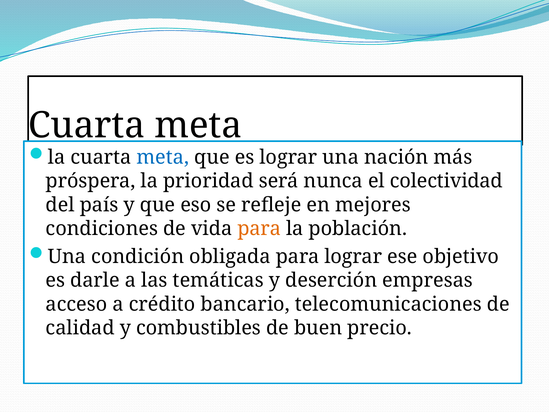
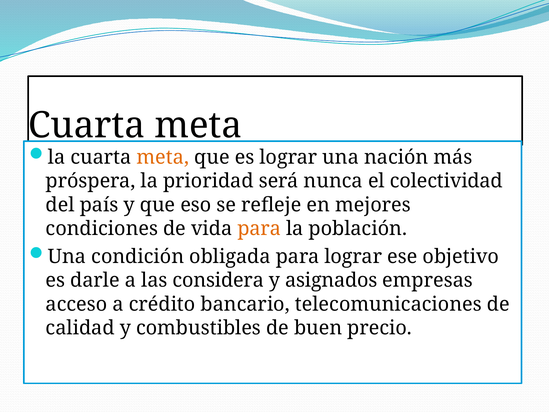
meta colour: blue -> orange (163, 157)
temáticas: temáticas -> considera (218, 280)
deserción: deserción -> asignados (331, 280)
